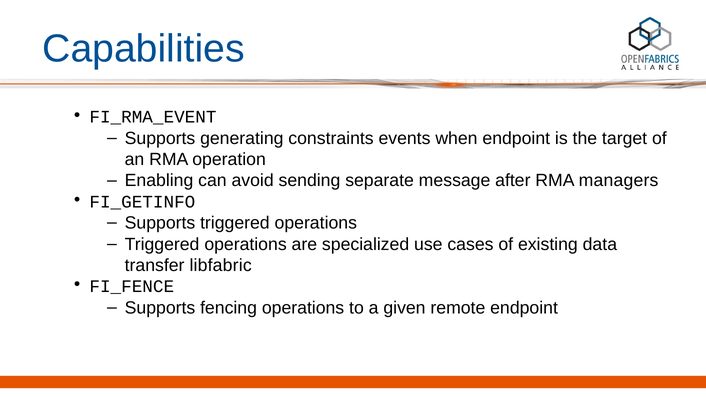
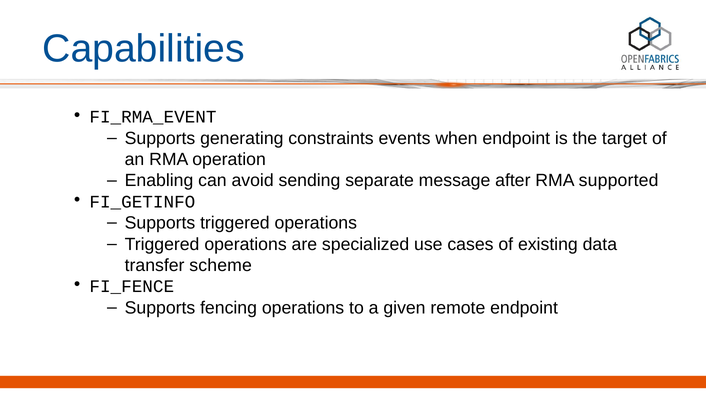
managers: managers -> supported (619, 181)
libfabric: libfabric -> scheme (221, 265)
